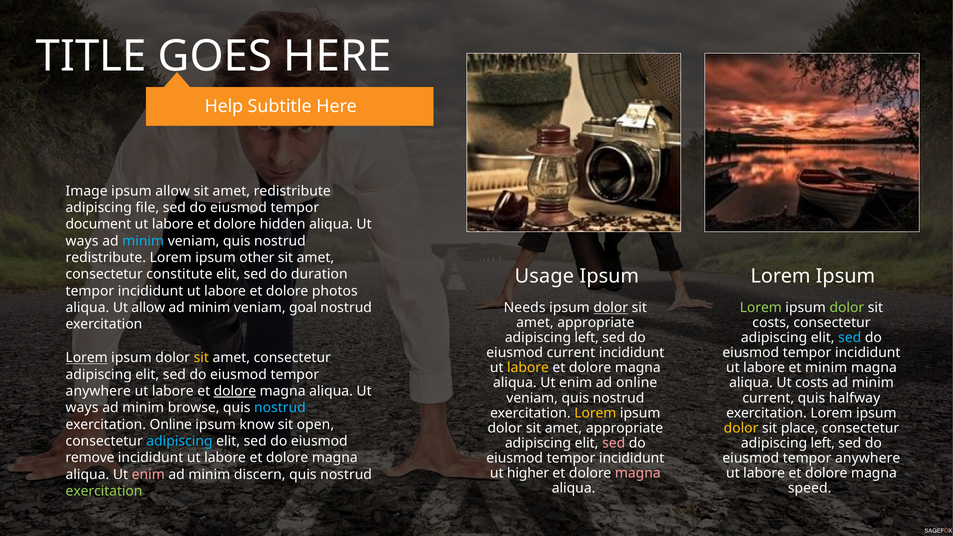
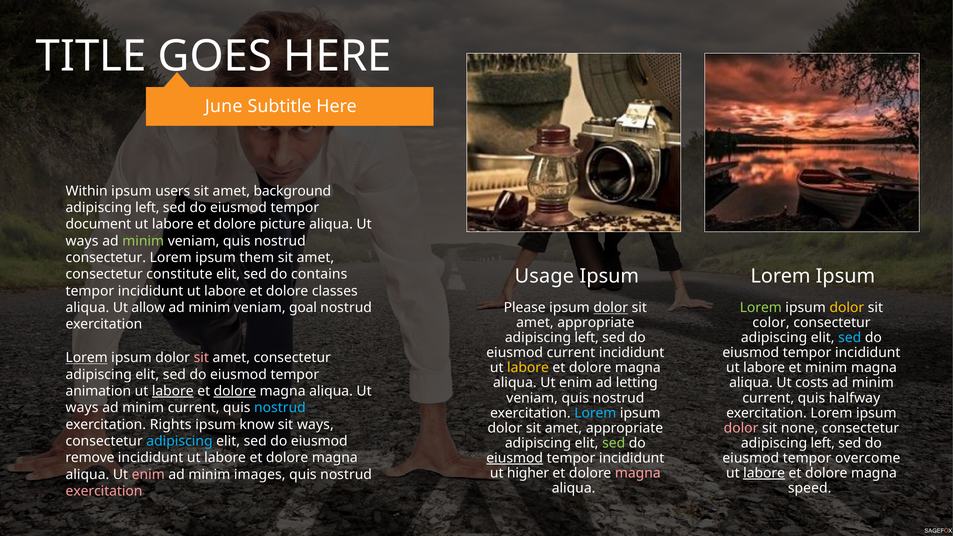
Help: Help -> June (224, 107)
Image: Image -> Within (87, 191)
ipsum allow: allow -> users (173, 191)
amet redistribute: redistribute -> background (292, 191)
file: file -> left (147, 208)
hidden: hidden -> picture (283, 224)
minim colour: light blue -> light green (143, 241)
redistribute: redistribute -> consectetur (106, 258)
other: other -> them (257, 258)
duration: duration -> contains (319, 274)
photos: photos -> classes (335, 291)
Needs: Needs -> Please (525, 308)
dolor colour: light green -> yellow (847, 308)
costs: costs -> color (771, 323)
sit colour: yellow -> pink (201, 358)
ad online: online -> letting (637, 383)
anywhere: anywhere -> animation (98, 391)
labore underline: none -> present (173, 391)
browse: browse -> current (194, 408)
Lorem colour: yellow -> light blue (595, 413)
exercitation Online: Online -> Rights (171, 425)
sit open: open -> ways (315, 425)
dolor colour: yellow -> pink (741, 428)
place: place -> none (800, 428)
sed colour: pink -> light green (614, 443)
eiusmod underline: none -> present (515, 458)
anywhere: anywhere -> overcome (868, 458)
labore underline: none -> present (764, 473)
discern: discern -> images (260, 475)
exercitation colour: light green -> pink (104, 491)
